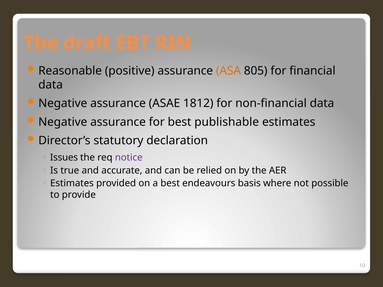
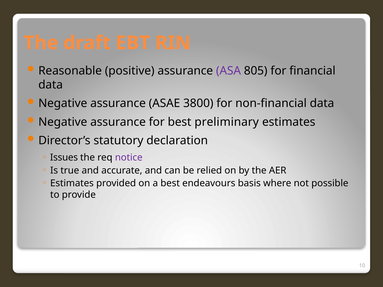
ASA colour: orange -> purple (228, 71)
1812: 1812 -> 3800 (198, 103)
publishable: publishable -> preliminary (227, 122)
